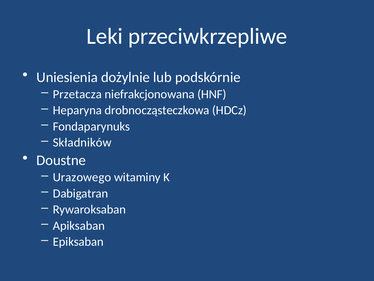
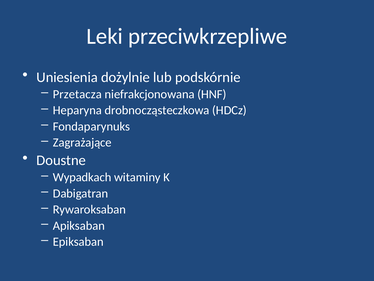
Składników: Składników -> Zagrażające (82, 142)
Urazowego: Urazowego -> Wypadkach (82, 177)
